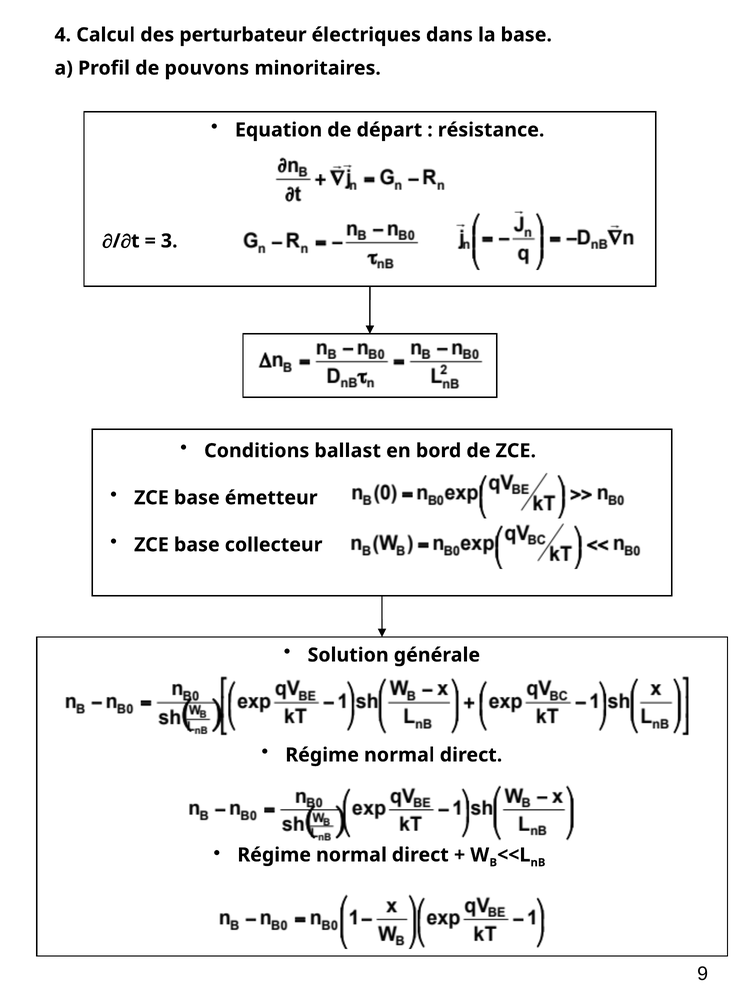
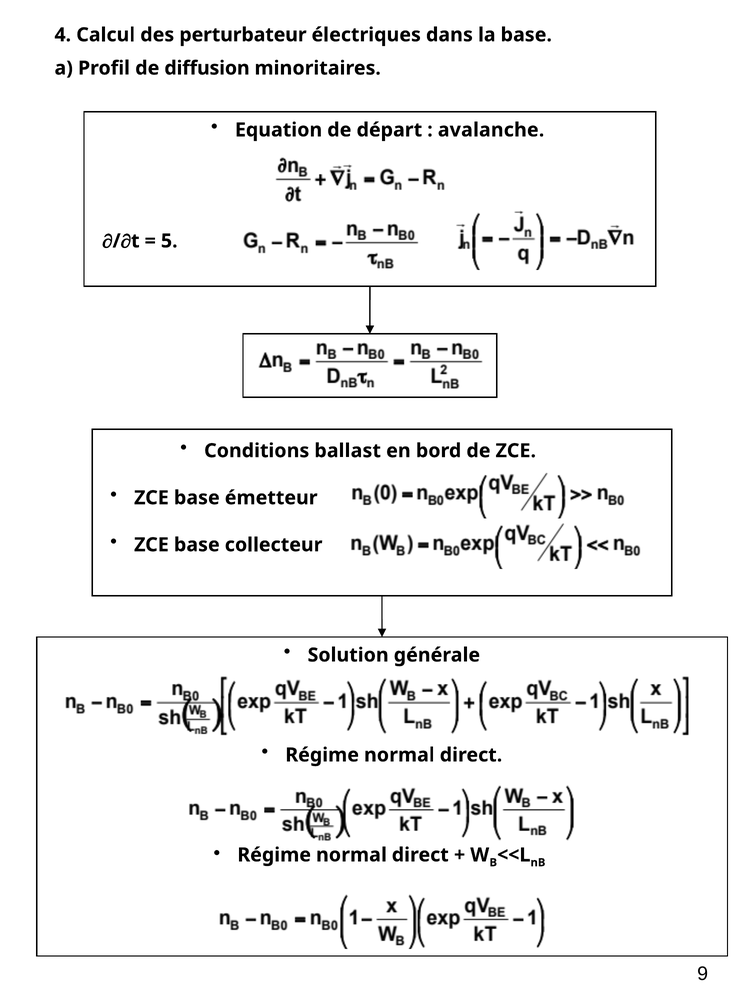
pouvons: pouvons -> diffusion (207, 68)
résistance: résistance -> avalanche (491, 130)
3: 3 -> 5 (169, 241)
